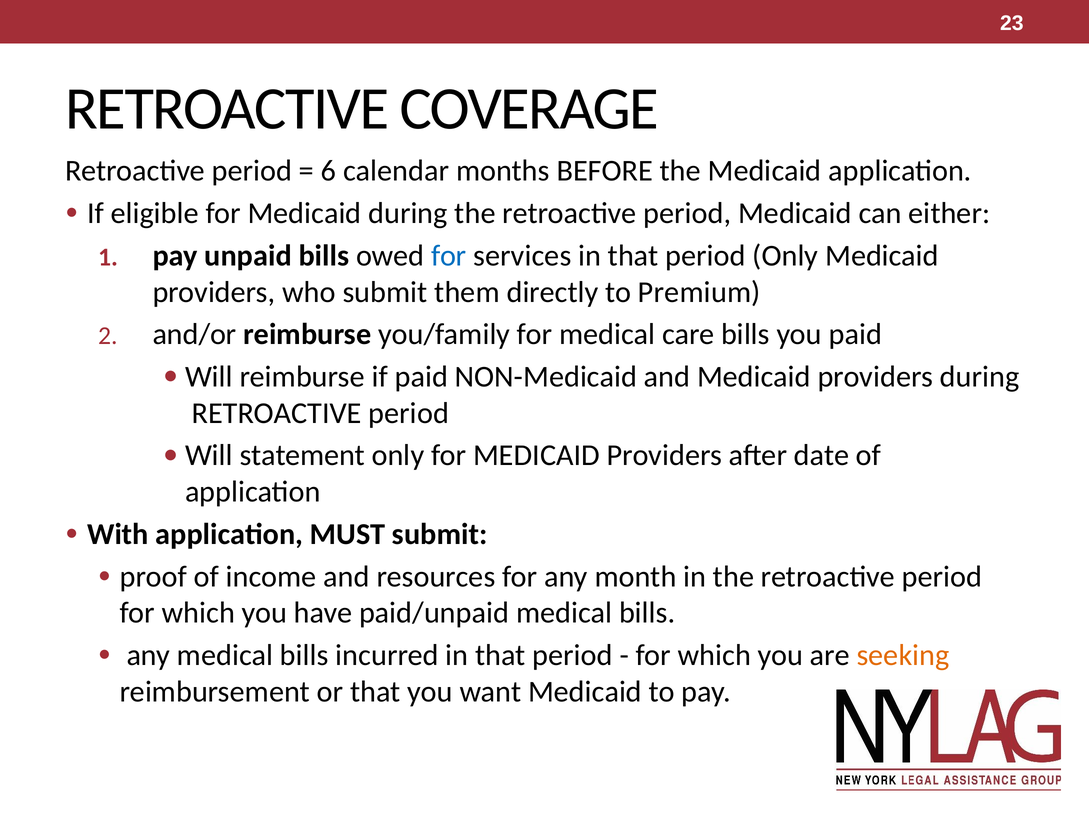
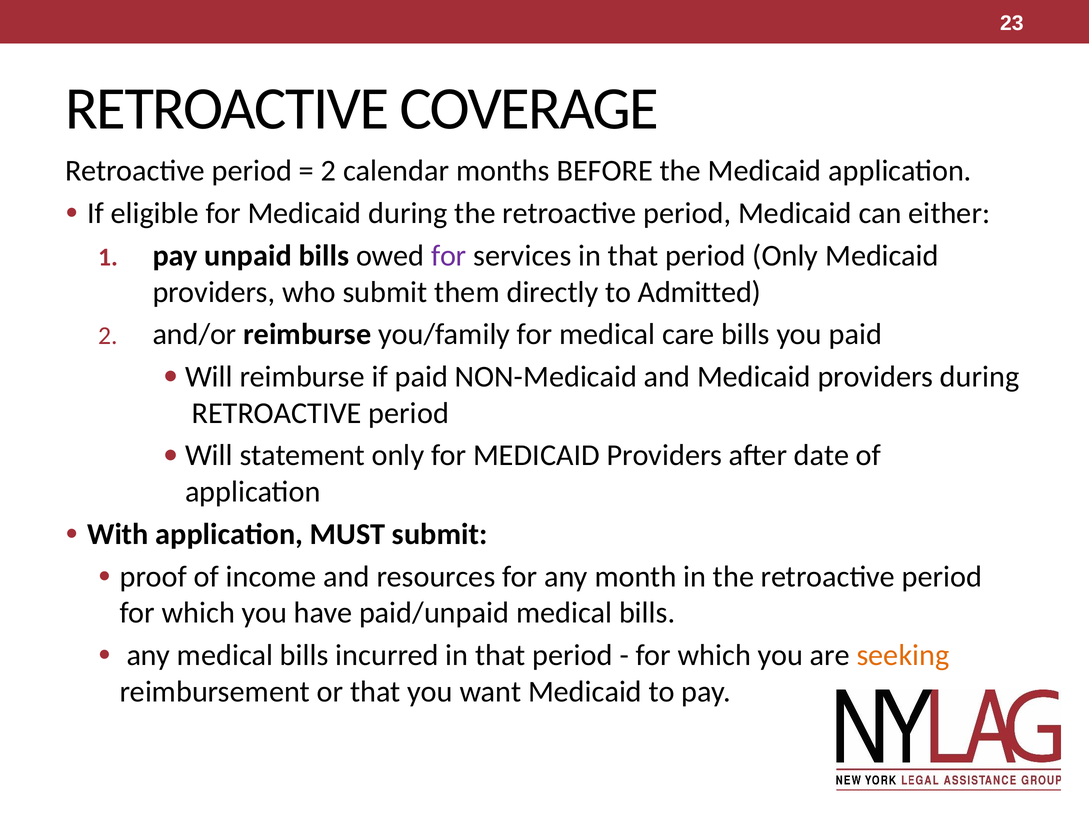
6: 6 -> 2 (329, 171)
for colour: blue -> purple (449, 256)
Premium: Premium -> Admitted (699, 292)
